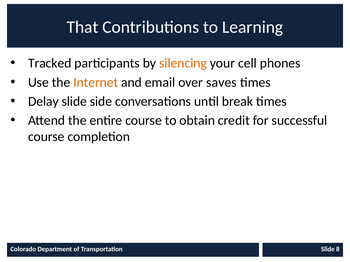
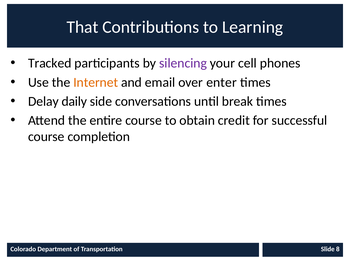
silencing colour: orange -> purple (183, 63)
saves: saves -> enter (222, 82)
Delay slide: slide -> daily (74, 102)
